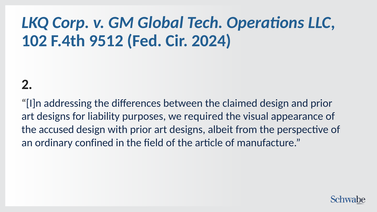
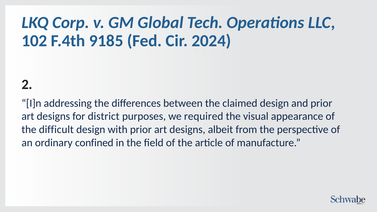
9512: 9512 -> 9185 (106, 41)
liability: liability -> district (104, 116)
accused: accused -> difficult (56, 130)
